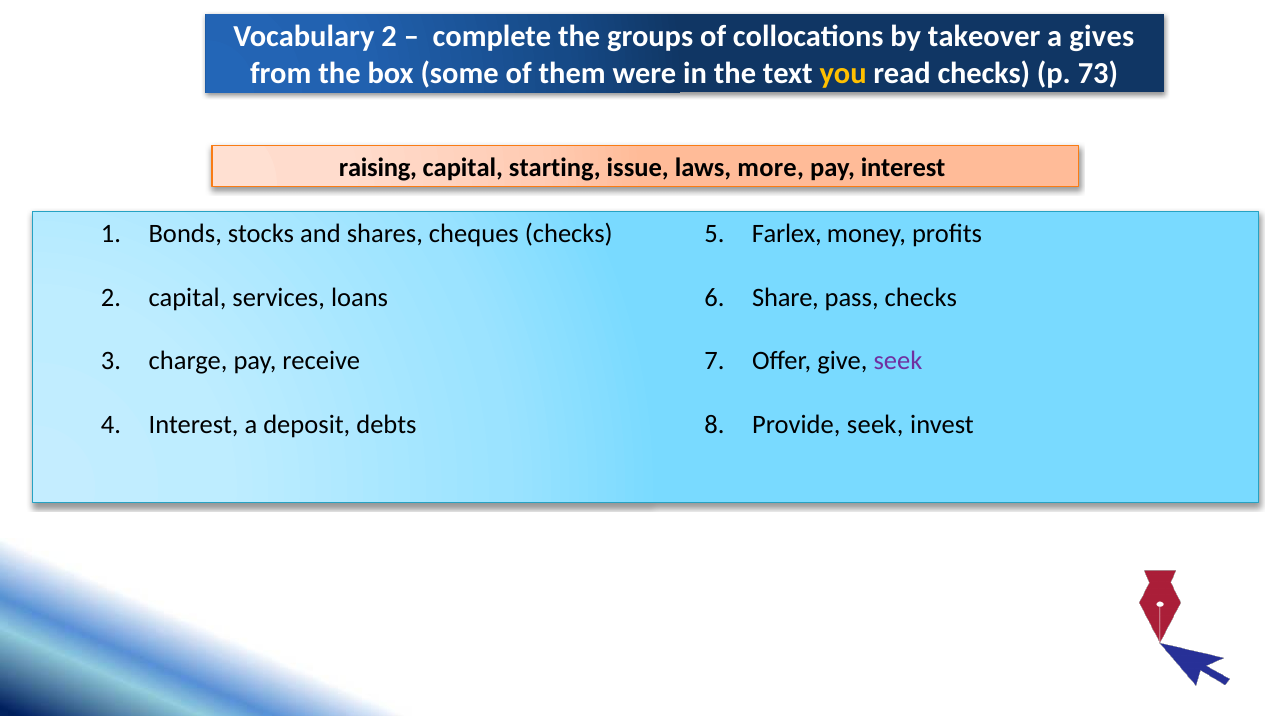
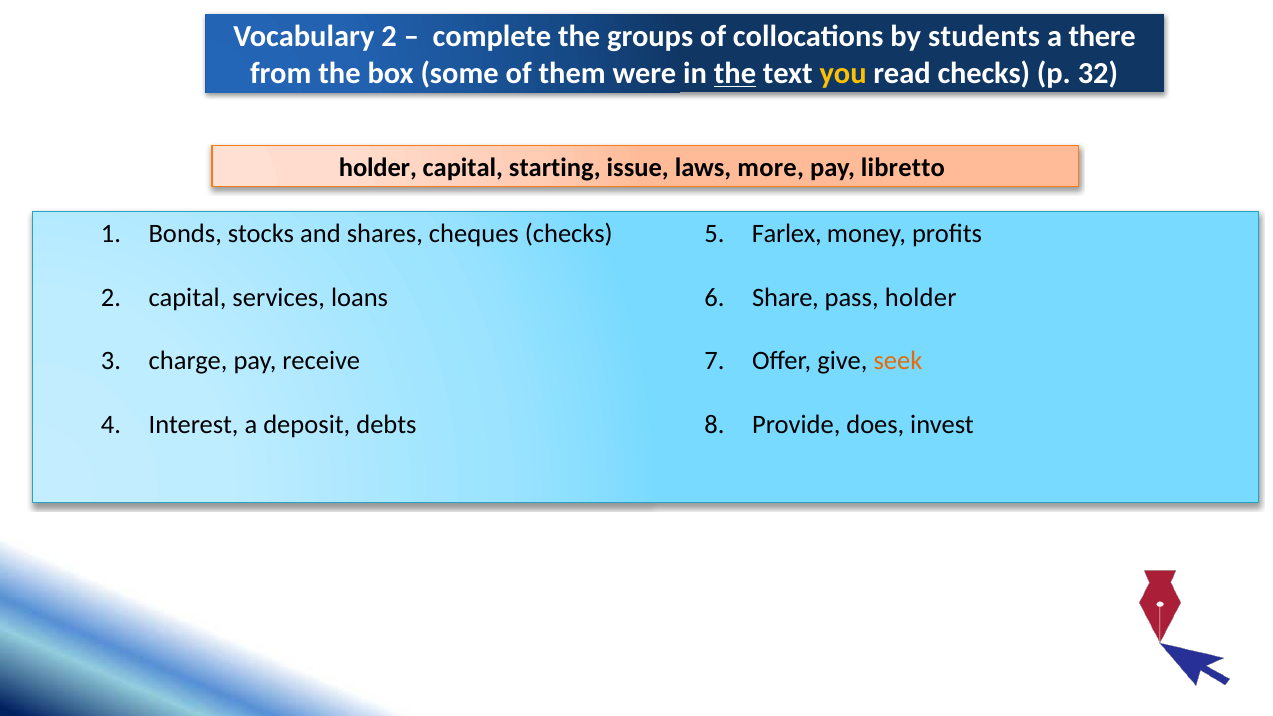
takeover: takeover -> students (984, 37)
gives: gives -> there (1102, 37)
the underline: none -> present (735, 73)
73: 73 -> 32 (1098, 73)
raising: raising -> holder (378, 168)
pay interest: interest -> libretto (903, 168)
pass checks: checks -> holder (921, 298)
seek colour: purple -> orange (898, 361)
Provide seek: seek -> does (875, 425)
